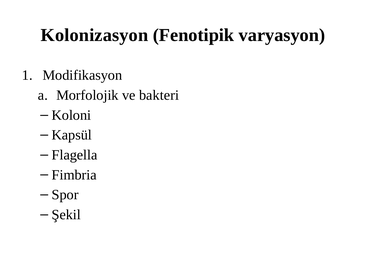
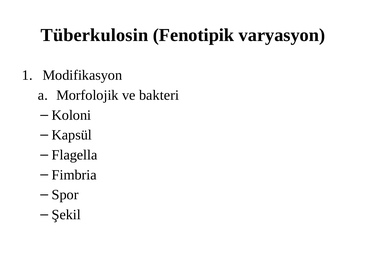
Kolonizasyon: Kolonizasyon -> Tüberkulosin (94, 35)
